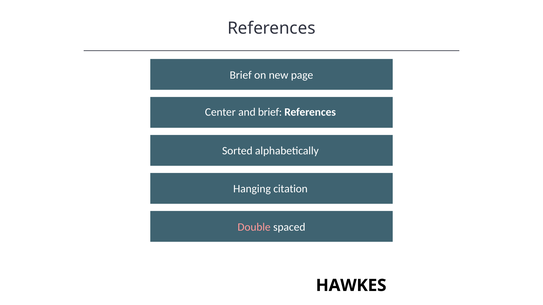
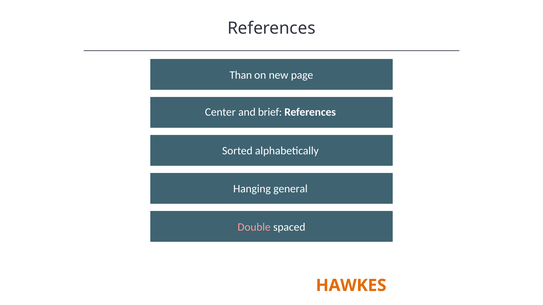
Brief: Brief -> Than (241, 75)
citation: citation -> general (290, 189)
HAWKES colour: black -> orange (351, 286)
